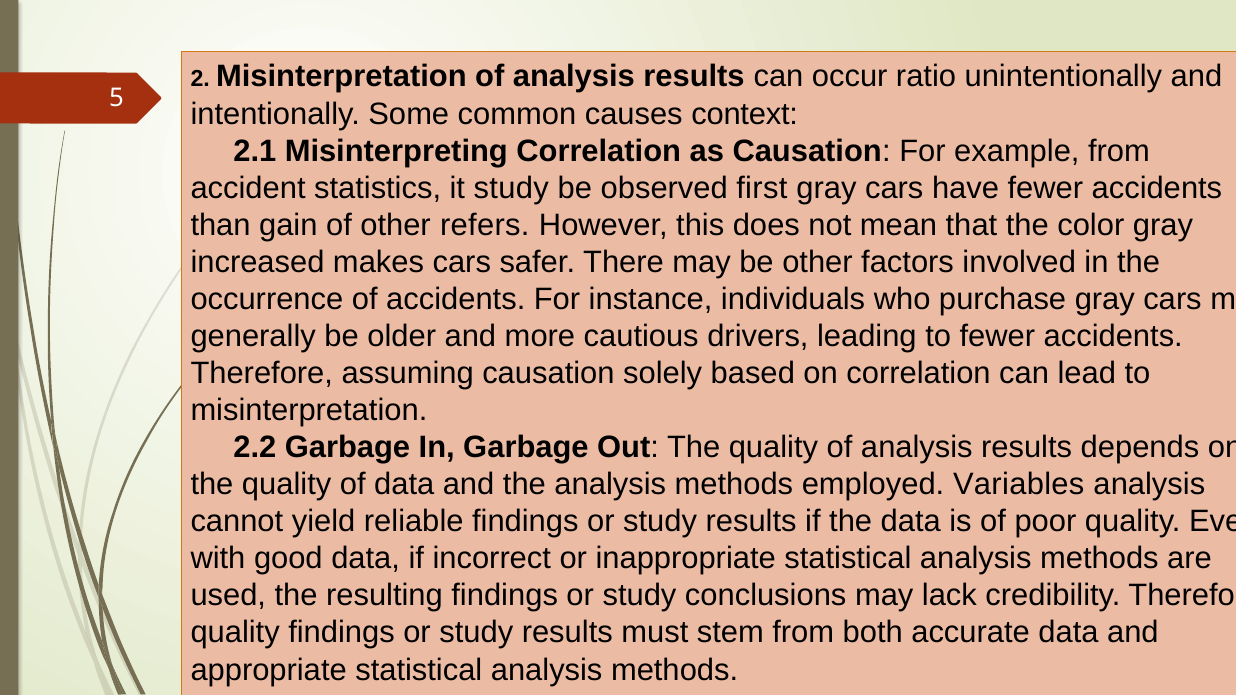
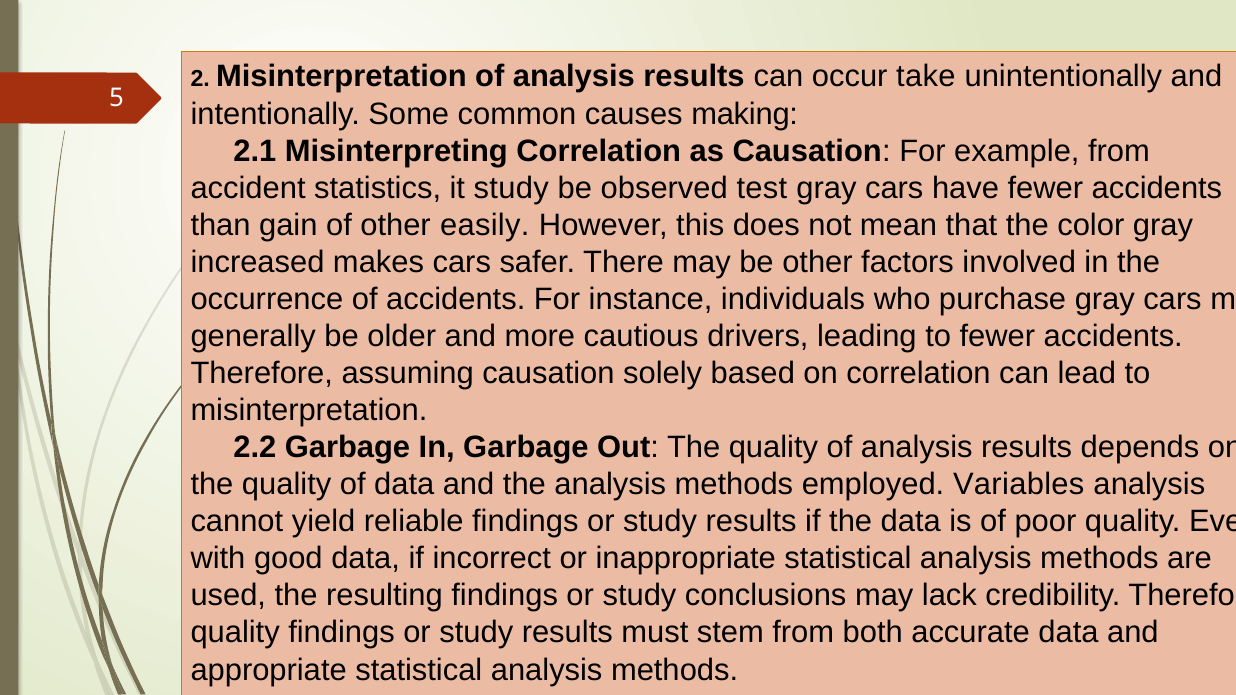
ratio: ratio -> take (926, 77)
context: context -> making (745, 114)
first: first -> test (762, 188)
refers: refers -> easily (485, 225)
